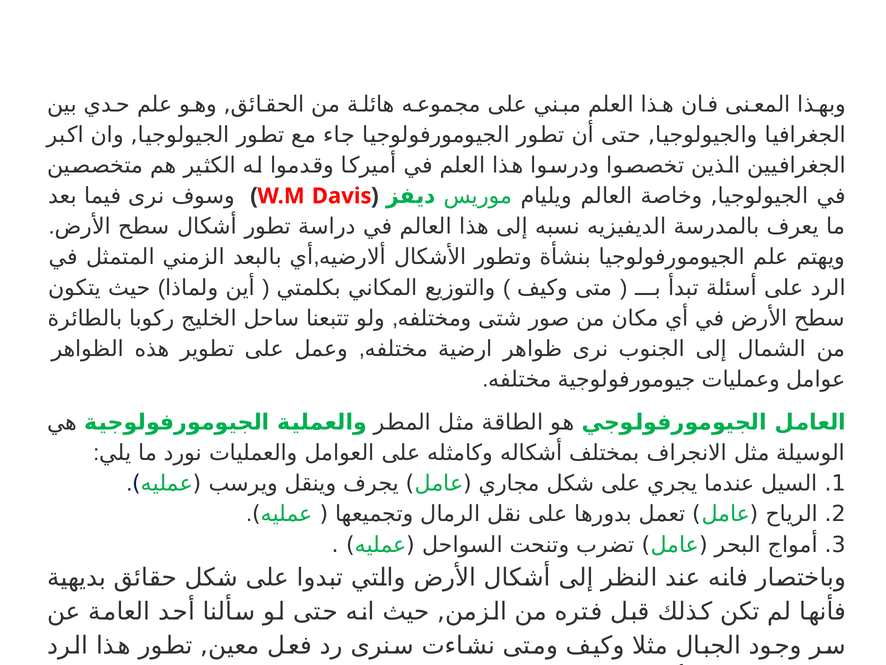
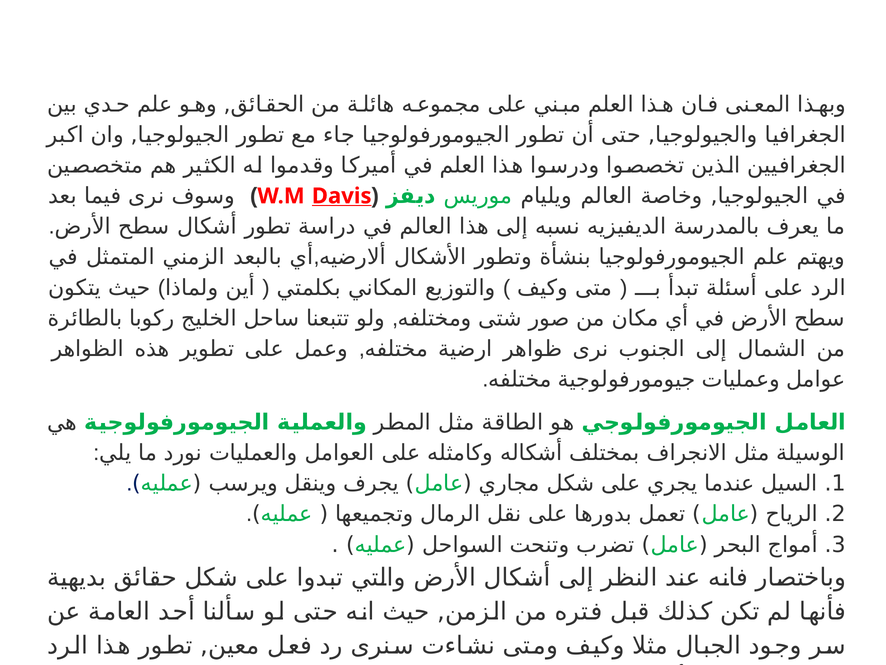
Davis underline: none -> present (342, 196)
